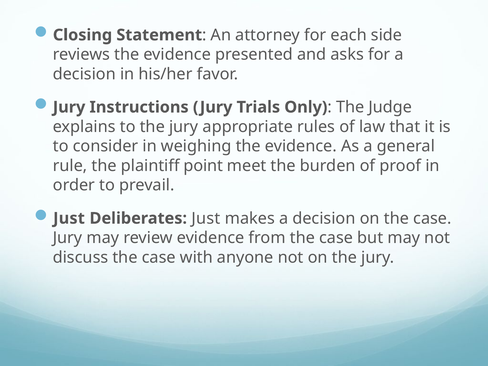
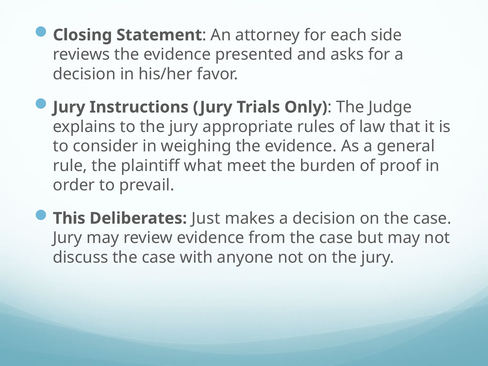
point: point -> what (203, 166)
Just: Just -> This (69, 218)
